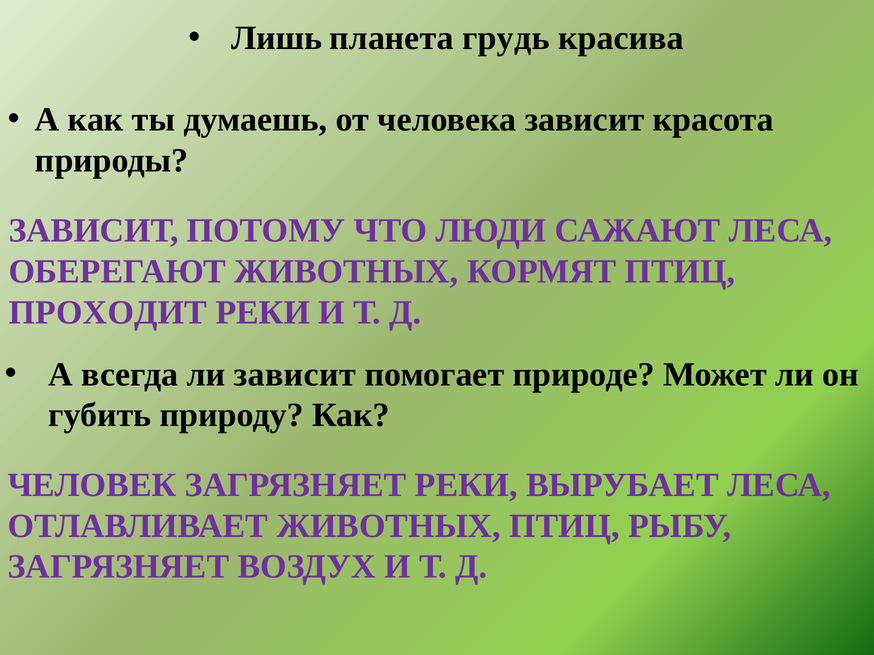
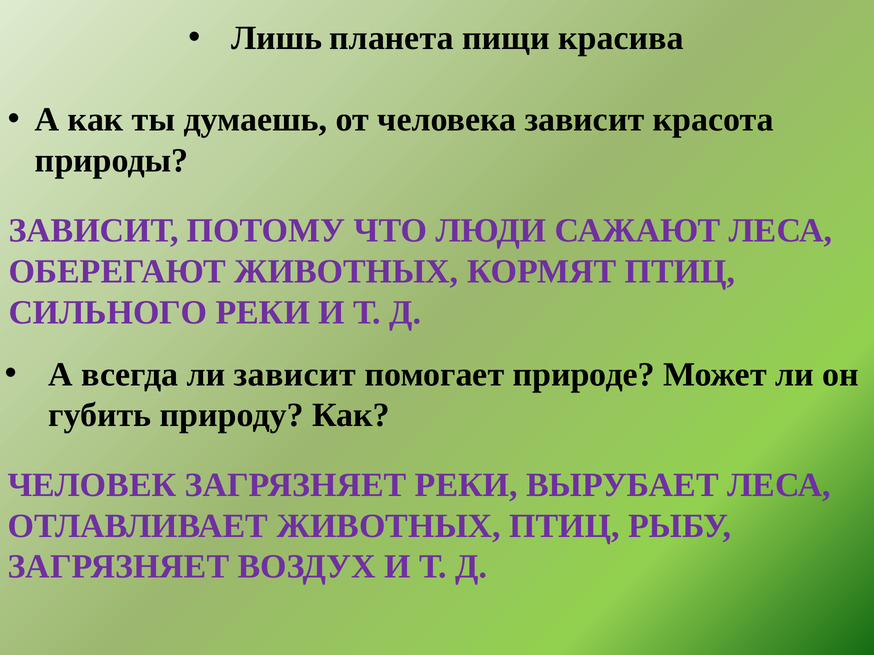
грудь: грудь -> пищи (506, 38)
ПРОХОДИТ: ПРОХОДИТ -> СИЛЬНОГО (108, 313)
